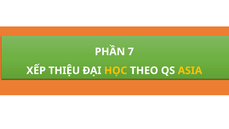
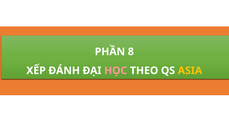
7: 7 -> 8 (131, 52)
THIỆU: THIỆU -> ĐÁNH (64, 70)
HỌC colour: yellow -> pink (116, 70)
